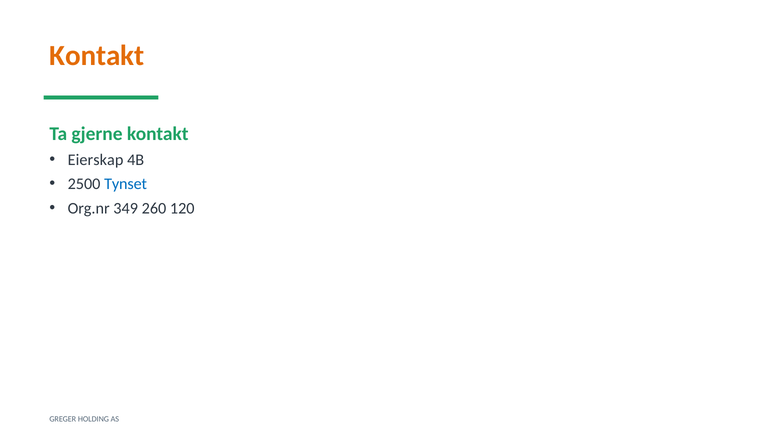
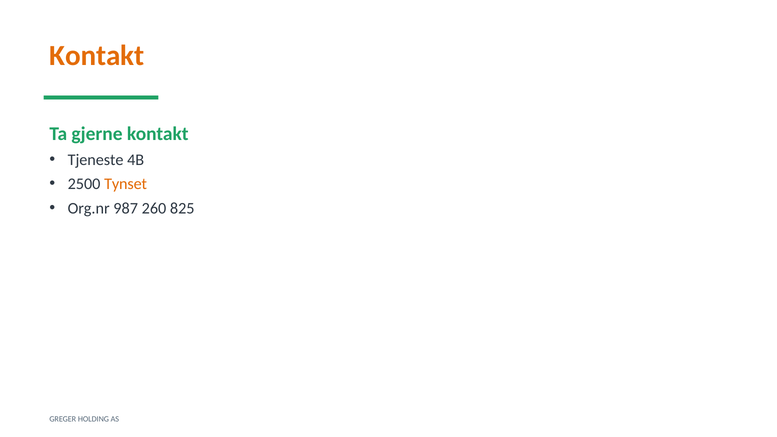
Eierskap: Eierskap -> Tjeneste (96, 160)
Tynset colour: blue -> orange (126, 184)
349: 349 -> 987 (126, 208)
120: 120 -> 825 (182, 208)
